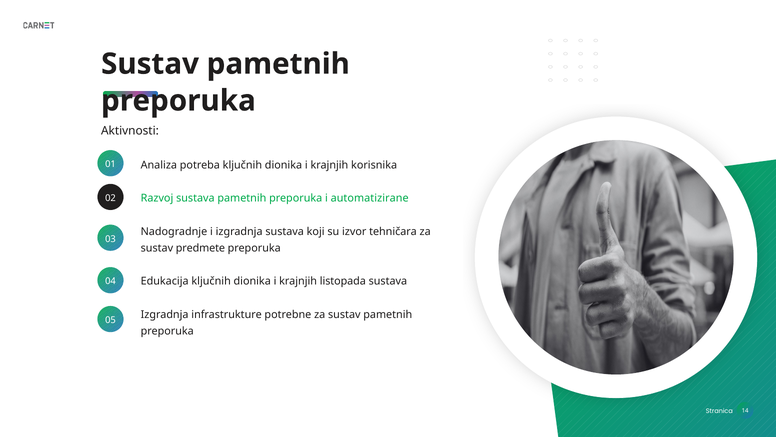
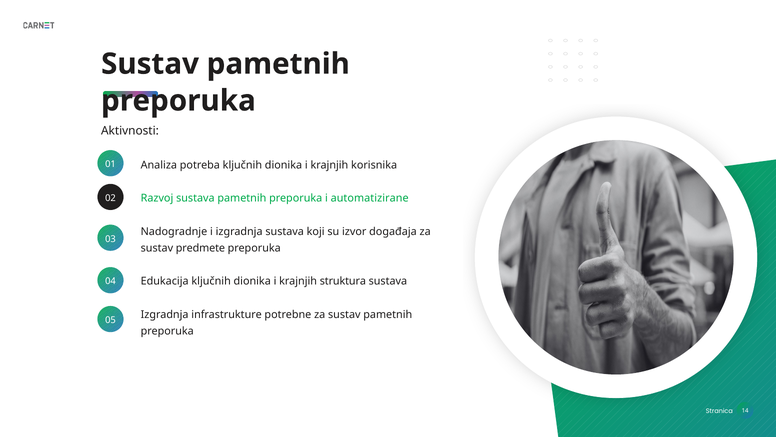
tehničara: tehničara -> događaja (393, 231)
listopada: listopada -> struktura (343, 281)
